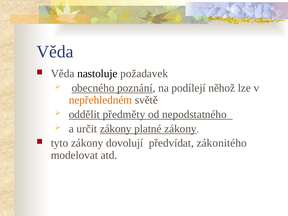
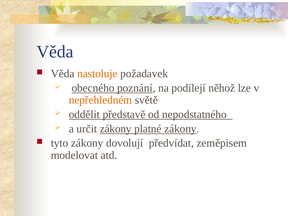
nastoluje colour: black -> orange (97, 74)
předměty: předměty -> představě (124, 114)
zákonitého: zákonitého -> zeměpisem (222, 143)
